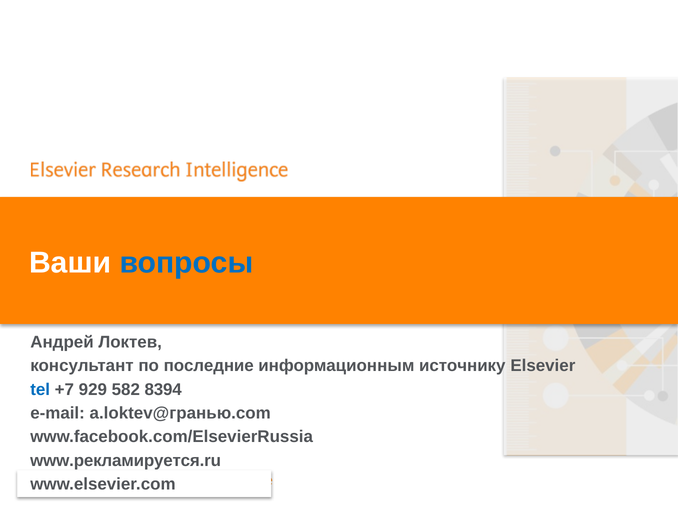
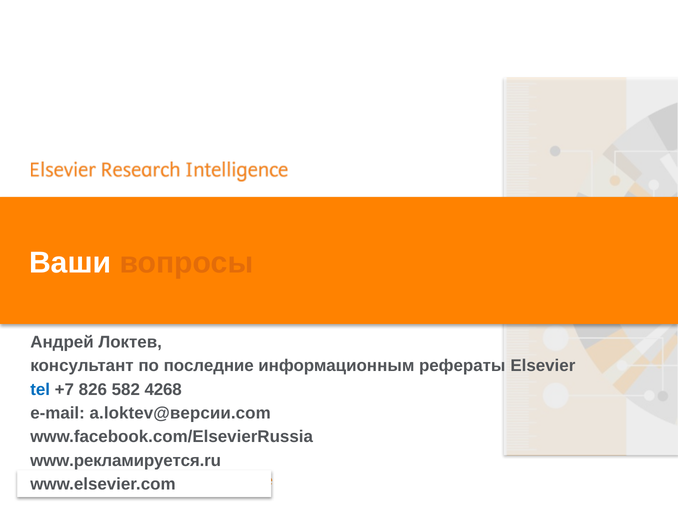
вопросы colour: blue -> orange (186, 263)
источнику: источнику -> рефераты (462, 366)
929: 929 -> 826 (93, 390)
8394: 8394 -> 4268 (163, 390)
a.loktev@гранью.com: a.loktev@гранью.com -> a.loktev@версии.com (180, 414)
